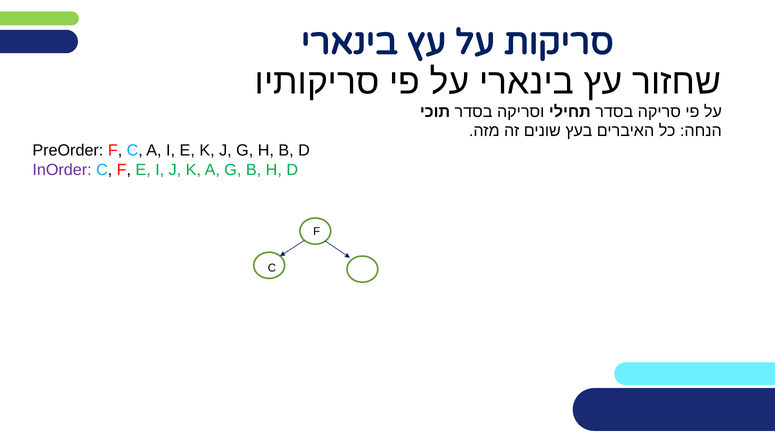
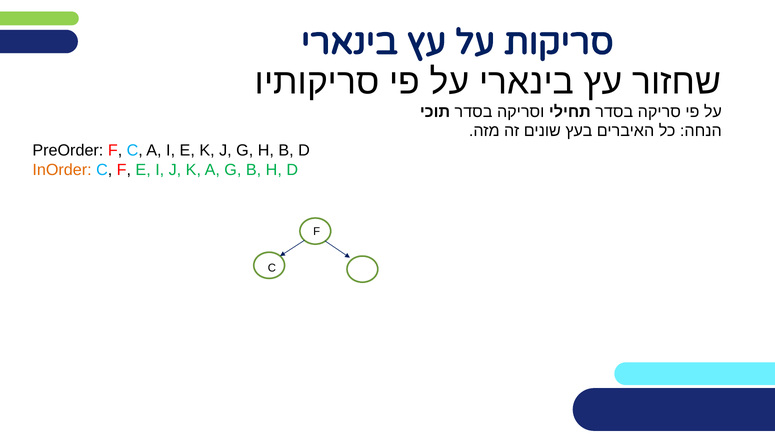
InOrder colour: purple -> orange (62, 170)
